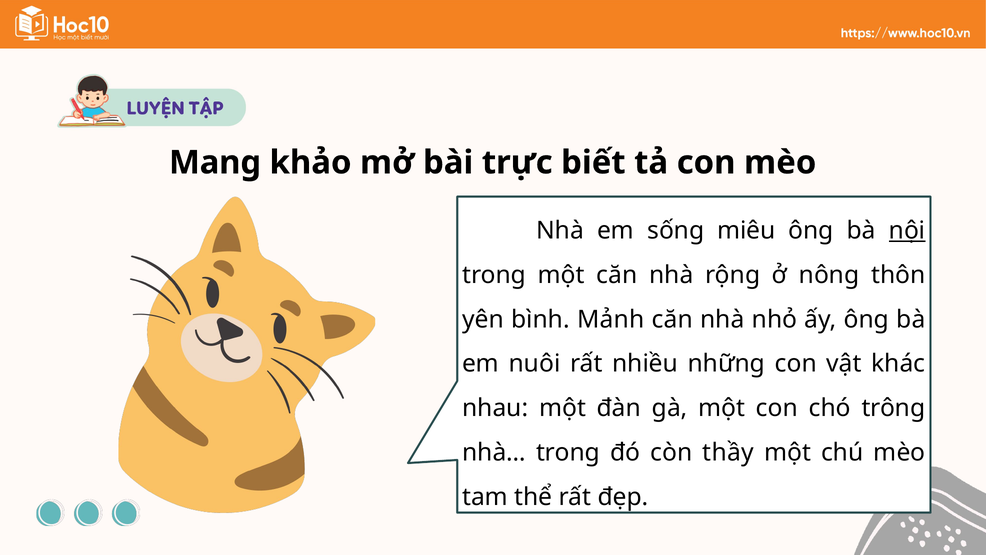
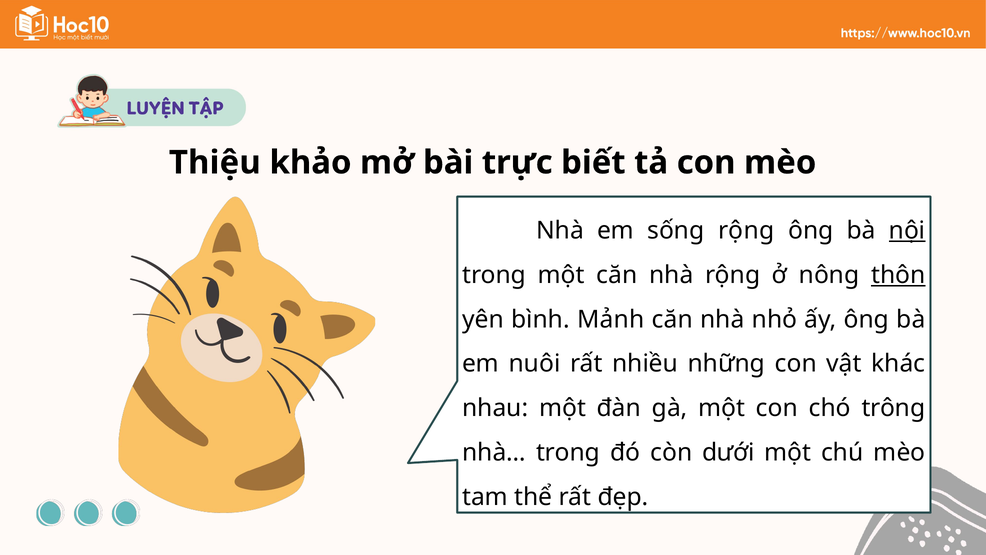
Mang: Mang -> Thiệu (215, 162)
sống miêu: miêu -> rộng (746, 230)
thôn underline: none -> present (898, 275)
thầy: thầy -> dưới (728, 452)
